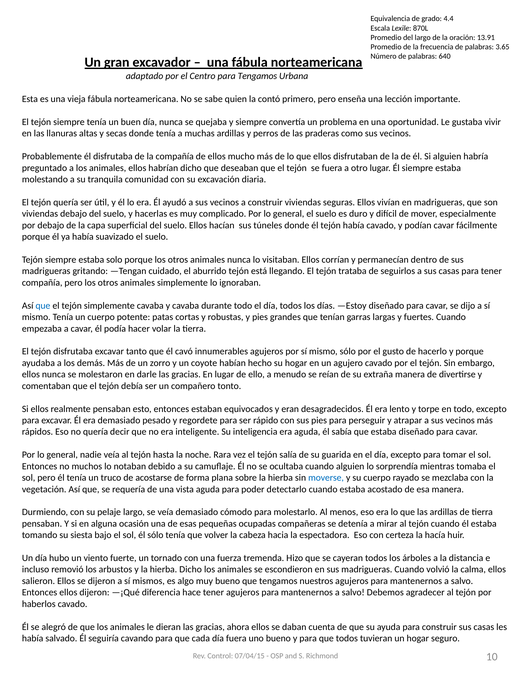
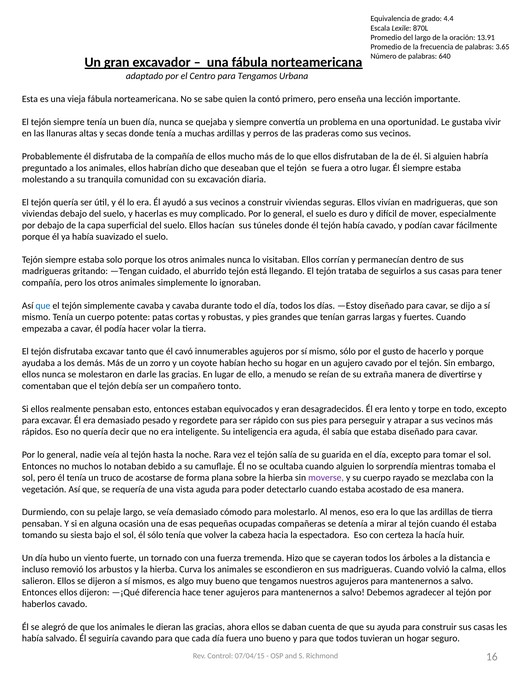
moverse colour: blue -> purple (326, 477)
hierba Dicho: Dicho -> Curva (191, 569)
10: 10 -> 16 (492, 656)
